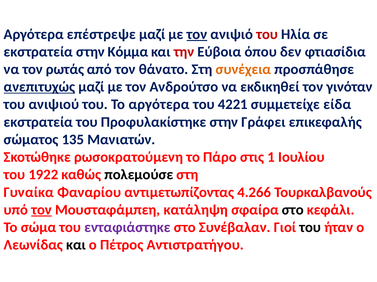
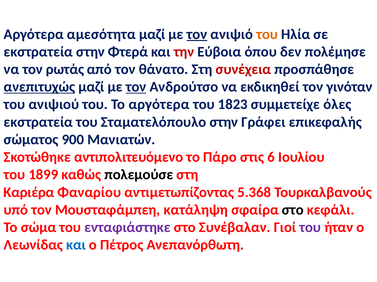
επέστρεψε: επέστρεψε -> αμεσότητα (101, 34)
του colour: red -> orange (267, 34)
Κόμμα: Κόμμα -> Φτερά (128, 52)
φτιασίδια: φτιασίδια -> πολέμησε (335, 52)
συνέχεια colour: orange -> red (243, 69)
τον underline: none -> present (136, 87)
4221: 4221 -> 1823 (233, 105)
είδα: είδα -> όλες (337, 105)
Προφυλακίστηκε: Προφυλακίστηκε -> Σταματελόπουλο (154, 122)
135: 135 -> 900 (73, 140)
ρωσοκρατούμενη: ρωσοκρατούμενη -> αντιπολιτευόμενο (129, 158)
1: 1 -> 6 (271, 158)
1922: 1922 -> 1899 (43, 175)
Γυναίκα: Γυναίκα -> Καριέρα (29, 193)
4.266: 4.266 -> 5.368 (254, 193)
τον underline: present -> none (42, 210)
του colour: black -> purple (310, 228)
και colour: black -> blue (76, 246)
Αντιστρατήγου: Αντιστρατήγου -> Ανεπανόρθωτη (195, 246)
